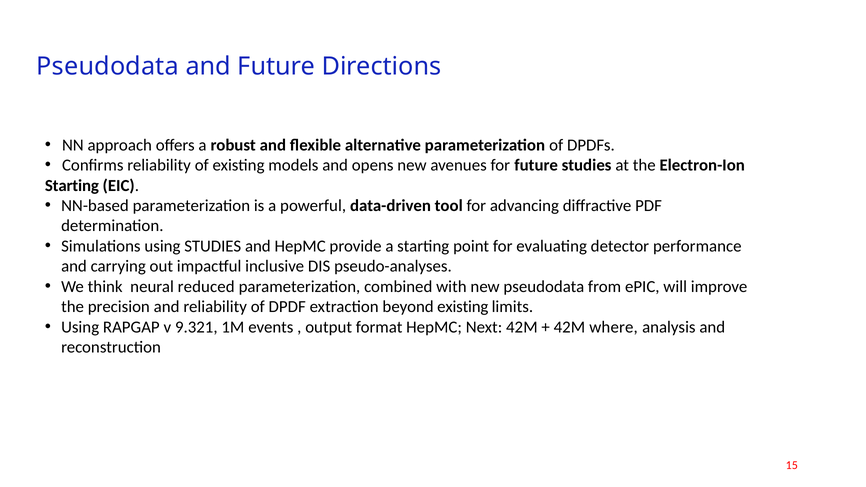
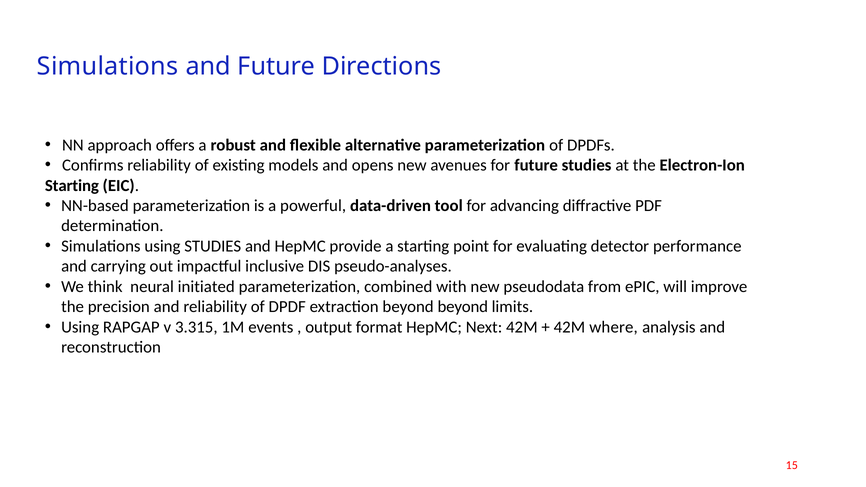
Pseudodata: Pseudodata -> Simulations (108, 66)
reduced: reduced -> initiated (206, 287)
beyond existing: existing -> beyond (463, 307)
9.321: 9.321 -> 3.315 (196, 327)
